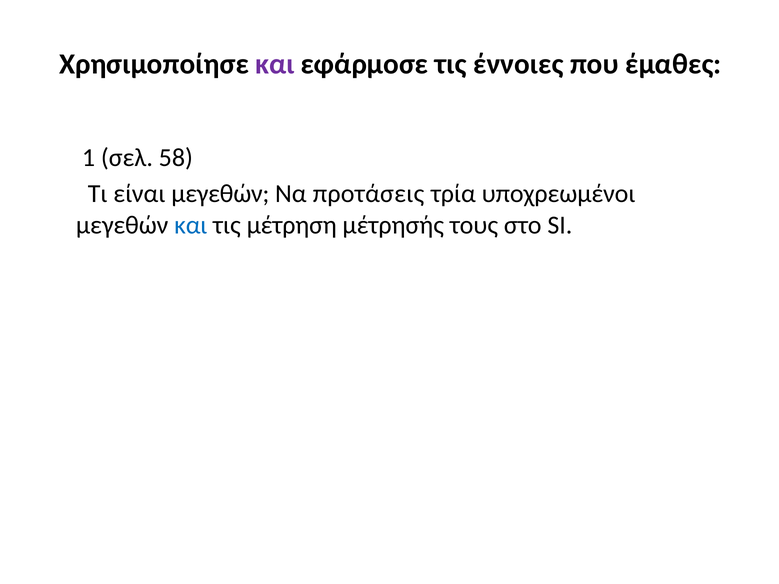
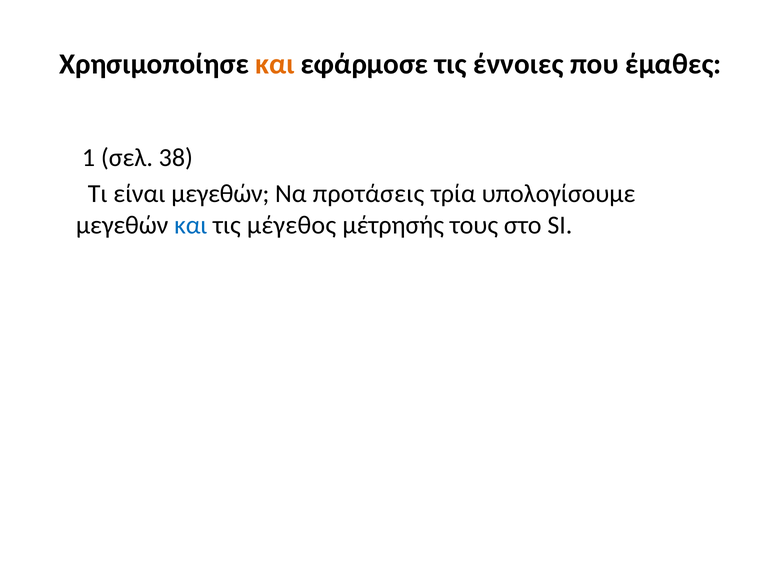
και colour: purple -> orange (275, 64)
58: 58 -> 38 (176, 158)
υποχρεωμένοι: υποχρεωμένοι -> υπολογίσουμε (559, 194)
μέτρηση: μέτρηση -> μέγεθος (291, 225)
